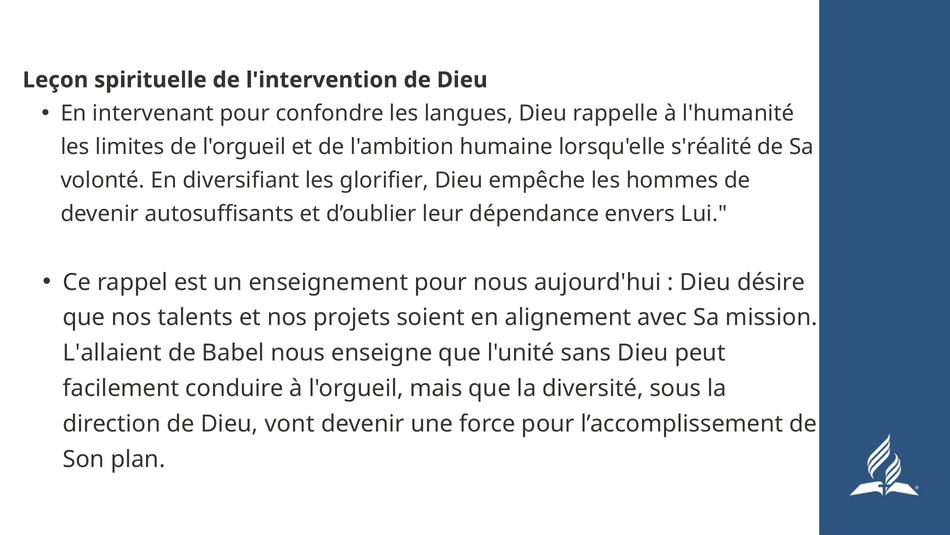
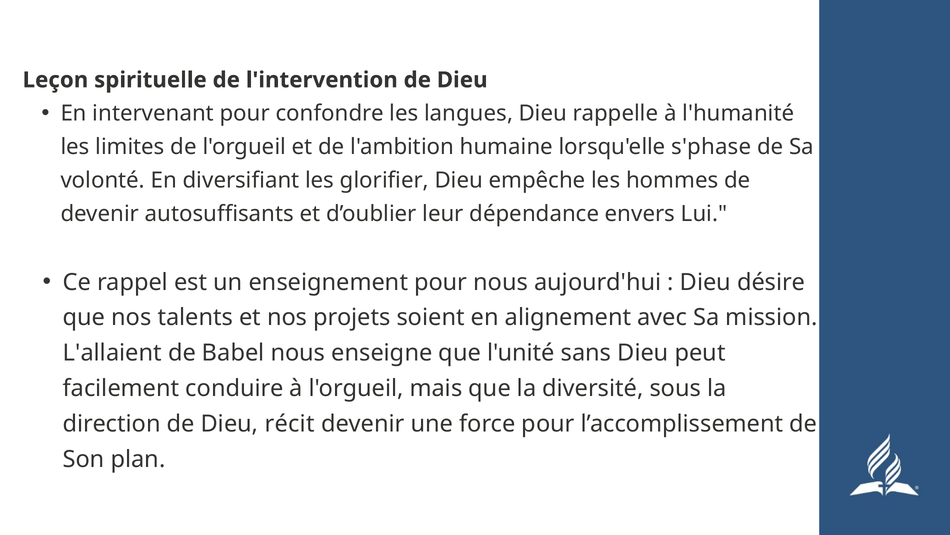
s'réalité: s'réalité -> s'phase (711, 147)
vont: vont -> récit (290, 424)
